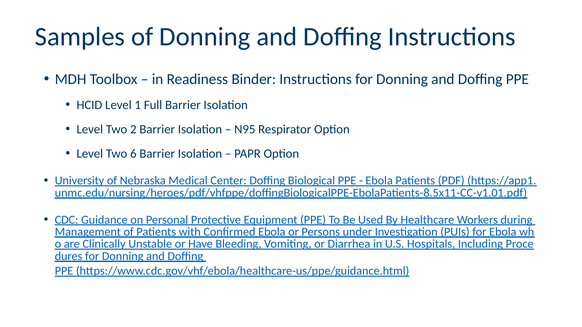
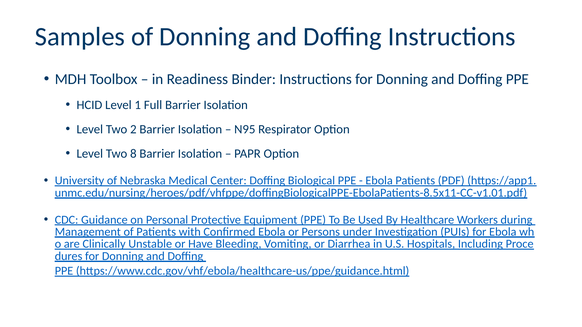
6: 6 -> 8 (133, 154)
